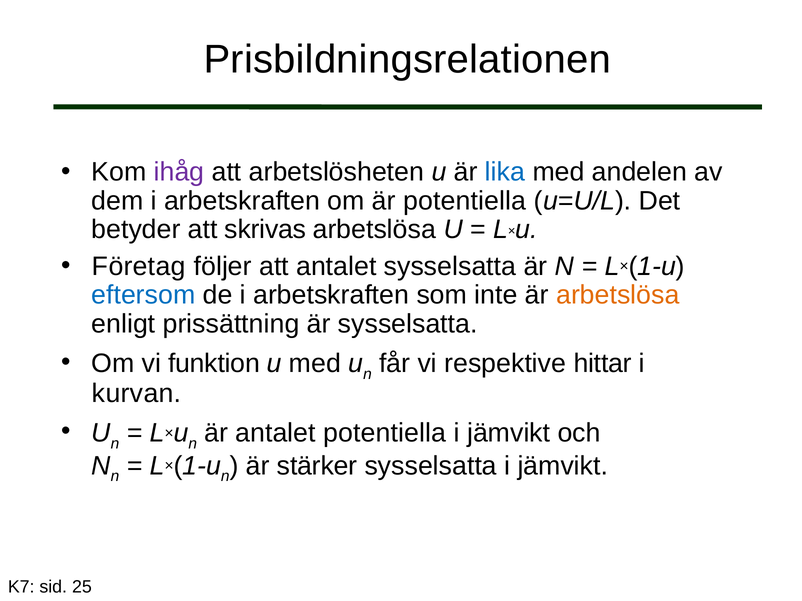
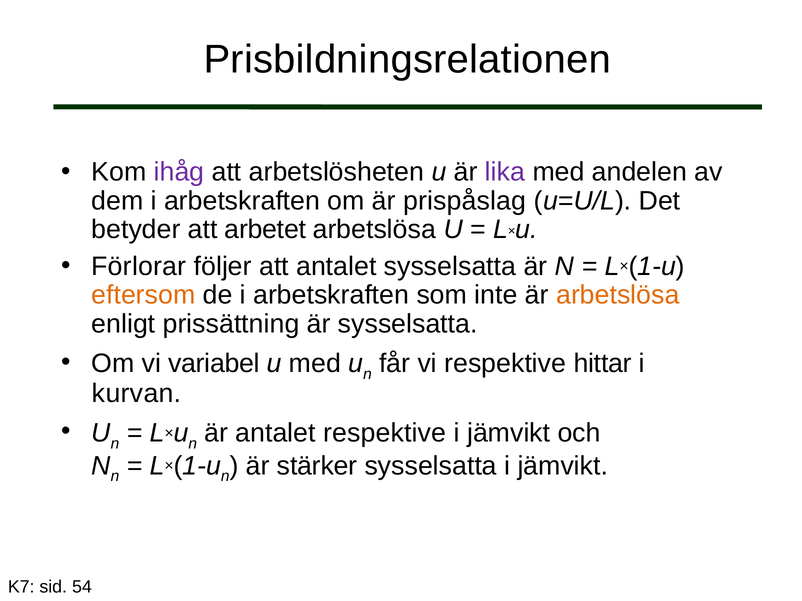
lika colour: blue -> purple (505, 172)
är potentiella: potentiella -> prispåslag (465, 201)
skrivas: skrivas -> arbetet (265, 230)
Företag: Företag -> Förlorar (139, 266)
eftersom colour: blue -> orange (143, 295)
funktion: funktion -> variabel (214, 364)
antalet potentiella: potentiella -> respektive (385, 433)
25: 25 -> 54 (82, 588)
